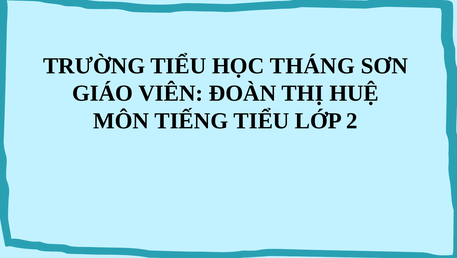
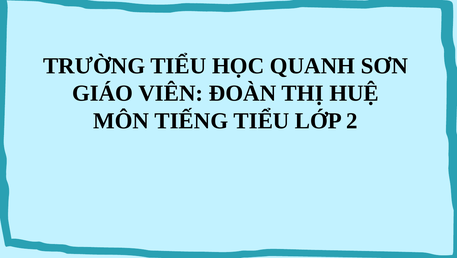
THÁNG: THÁNG -> QUANH (313, 66)
